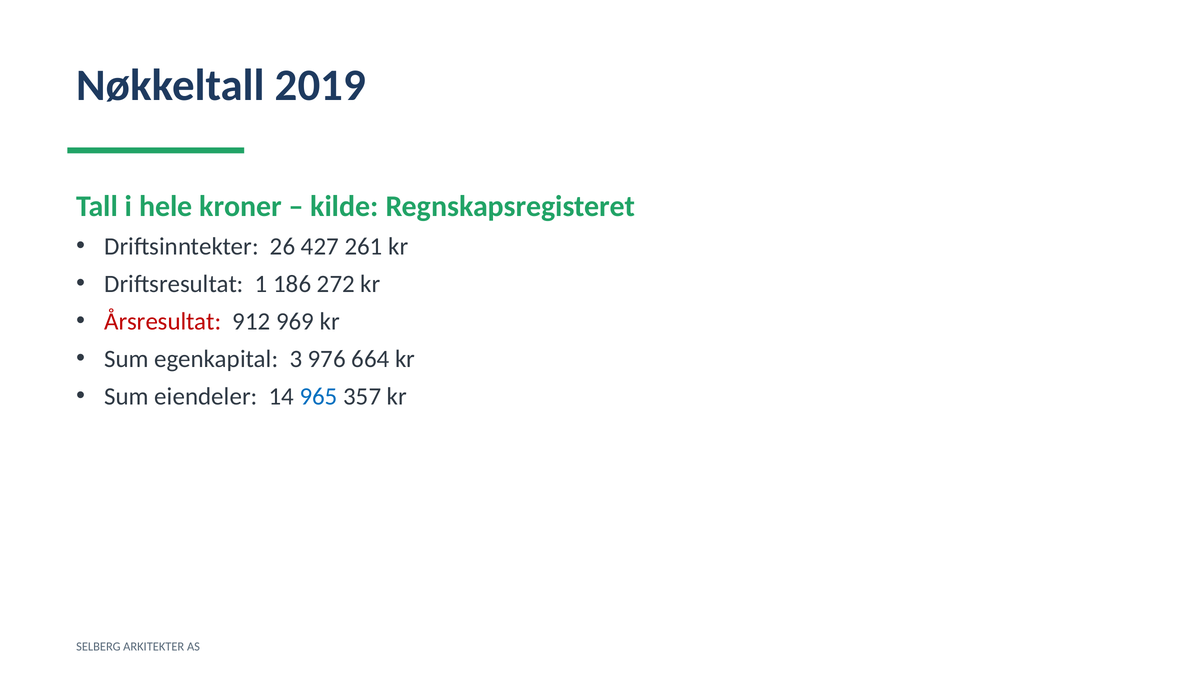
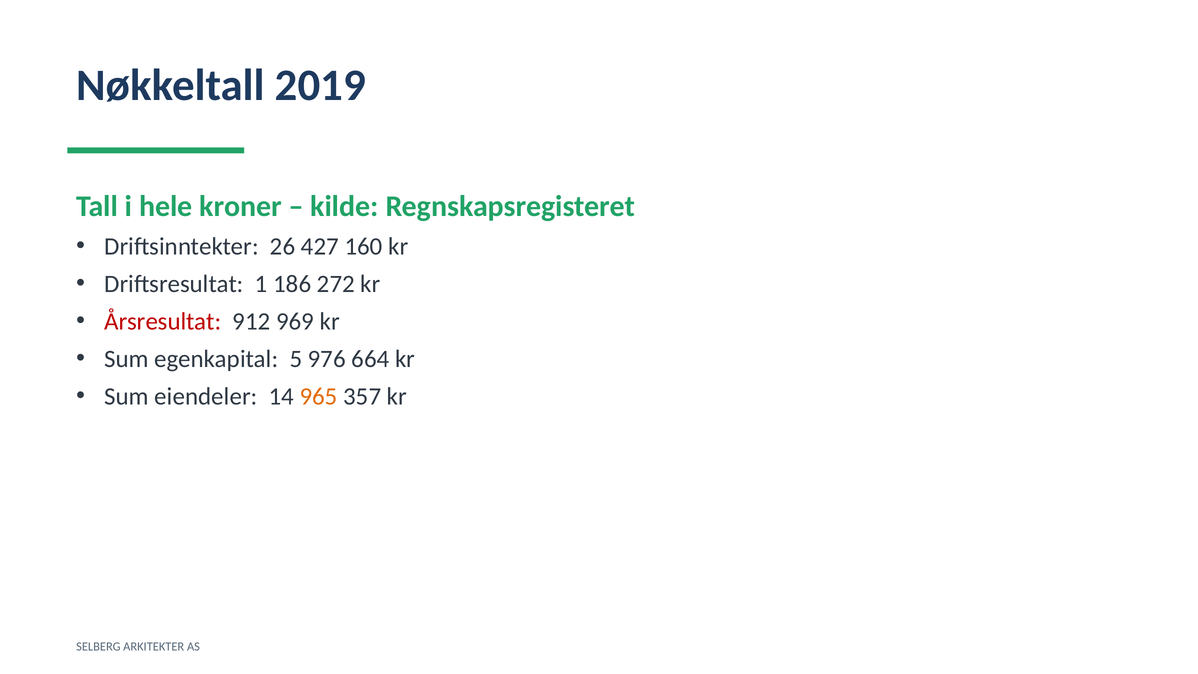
261: 261 -> 160 (364, 246)
3: 3 -> 5 (296, 359)
965 colour: blue -> orange (319, 396)
